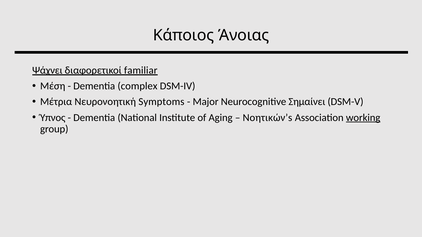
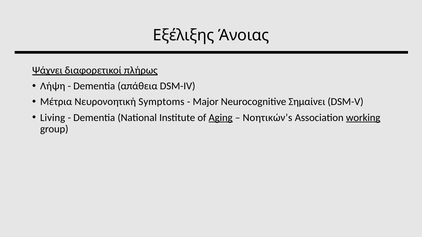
Κάποιος: Κάποιος -> Εξέλιξης (183, 35)
familiar: familiar -> πλήρως (141, 70)
Μέση: Μέση -> Λήψη (53, 86)
complex: complex -> απάθεια (138, 86)
Ύπνος: Ύπνος -> Living (53, 118)
Aging underline: none -> present (221, 118)
